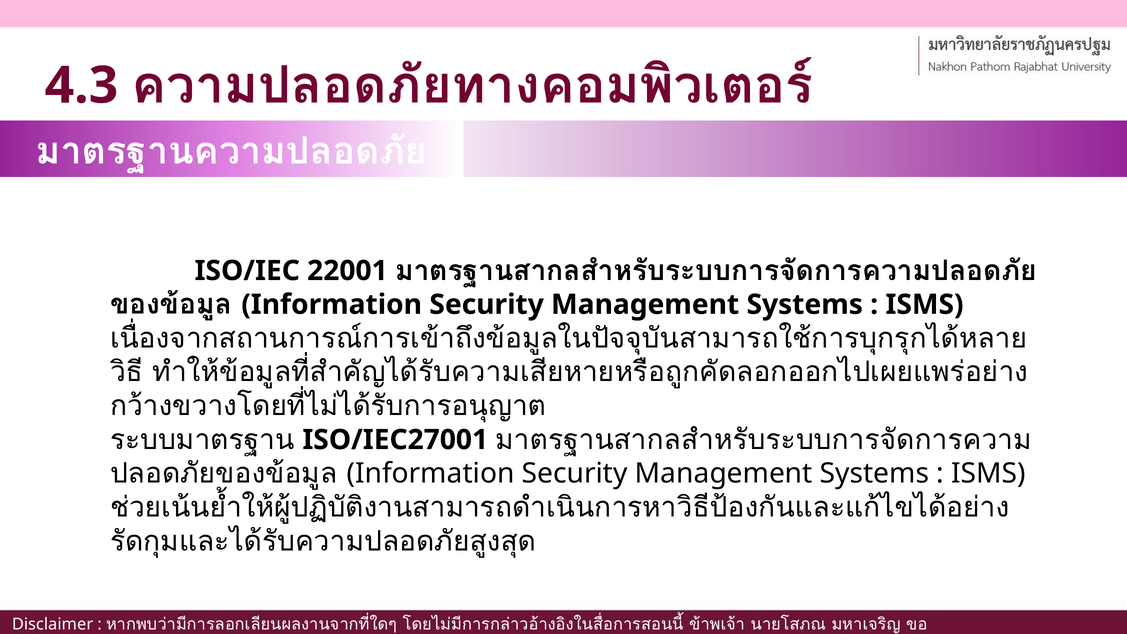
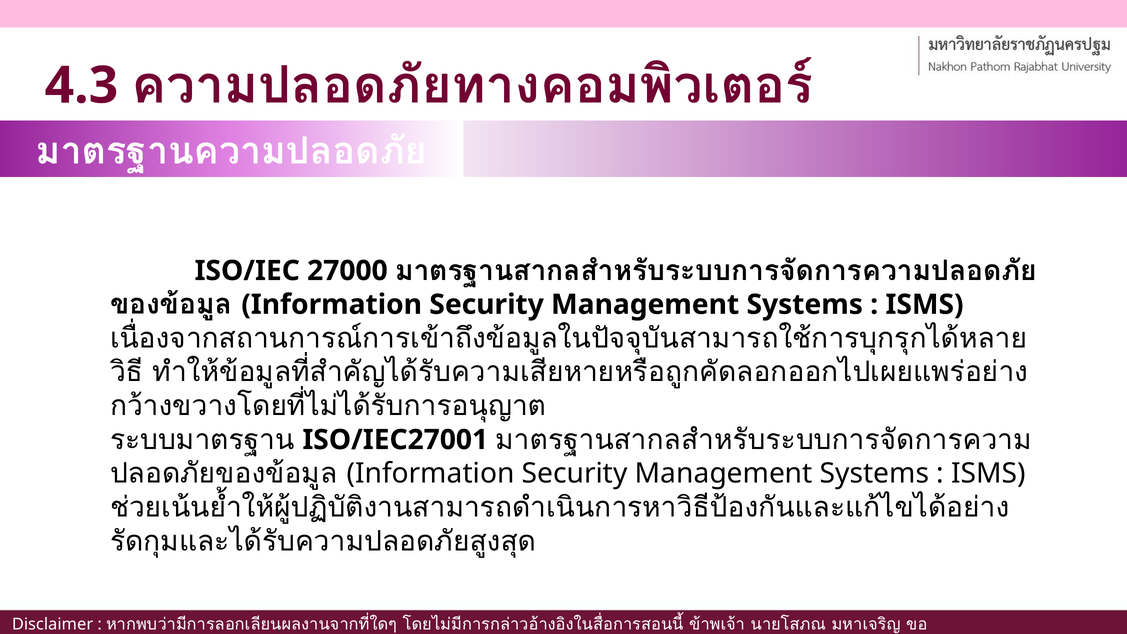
22001: 22001 -> 27000 (347, 271)
